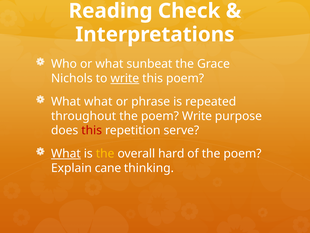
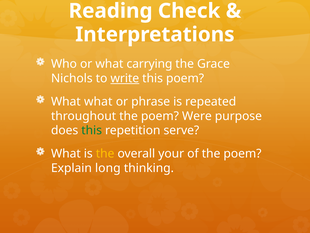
sunbeat: sunbeat -> carrying (149, 64)
poem Write: Write -> Were (197, 116)
this colour: red -> green (92, 130)
What underline: present -> none (66, 153)
hard: hard -> your (171, 153)
cane: cane -> long (108, 168)
